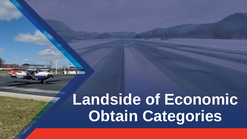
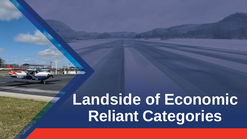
Obtain: Obtain -> Reliant (113, 116)
